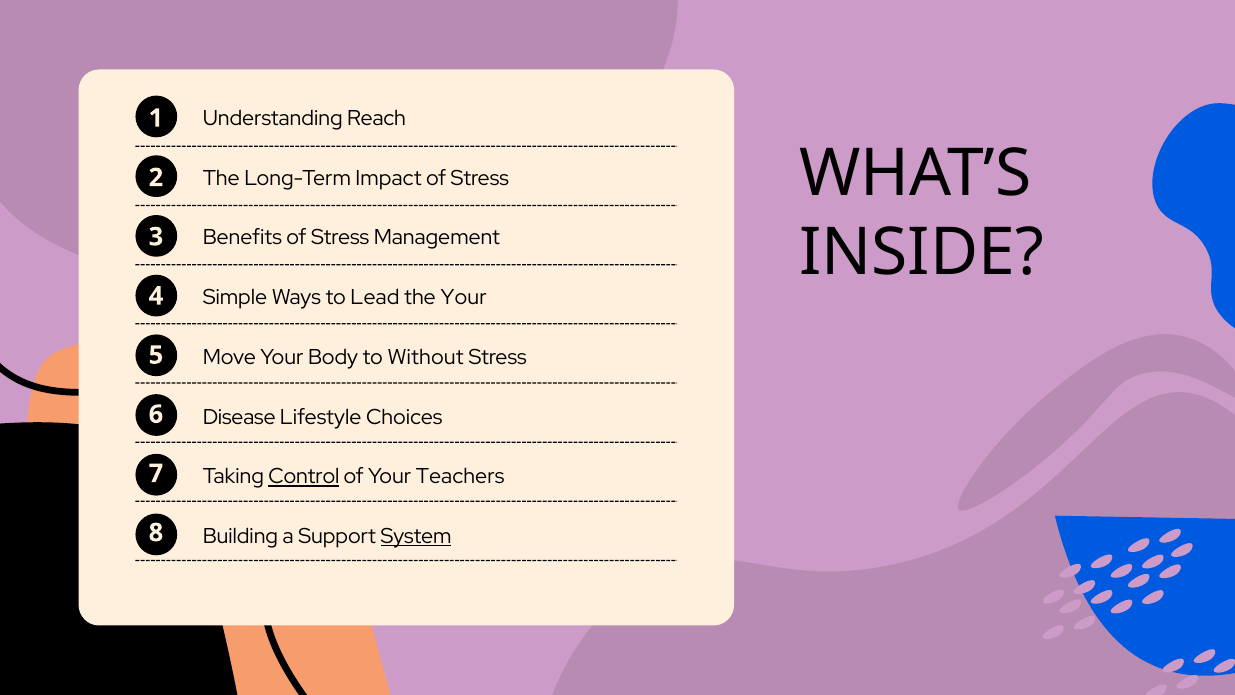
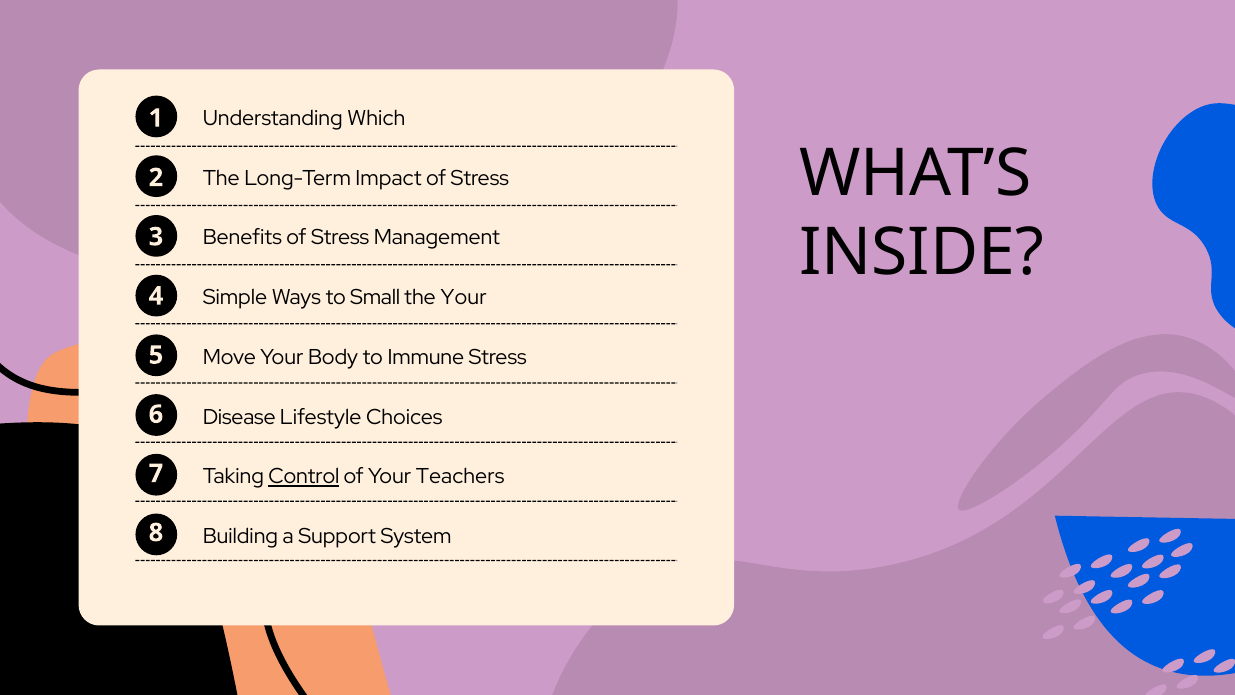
Reach: Reach -> Which (376, 118)
Lead: Lead -> Small (375, 297)
Without: Without -> Immune (426, 357)
System underline: present -> none (416, 536)
